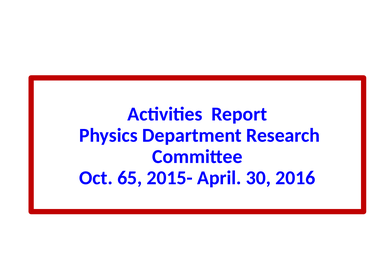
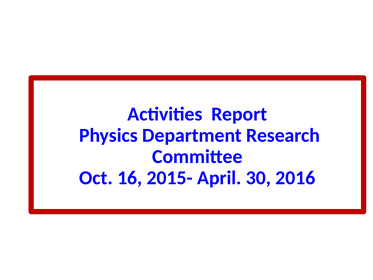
65: 65 -> 16 (130, 178)
